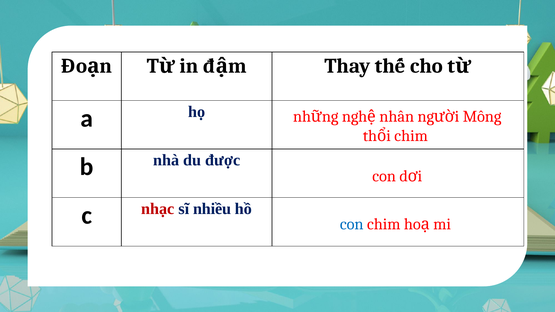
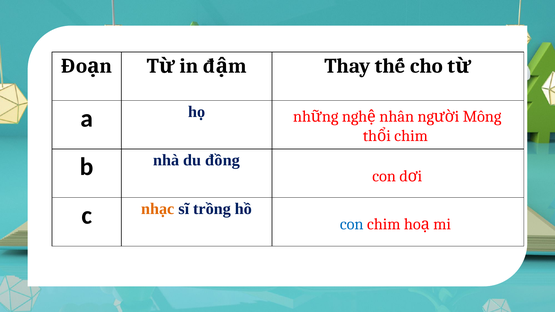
được: được -> đồng (223, 160)
nhạc colour: red -> orange (158, 209)
nhiều: nhiều -> trồng (212, 209)
